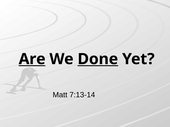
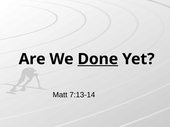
Are underline: present -> none (32, 59)
